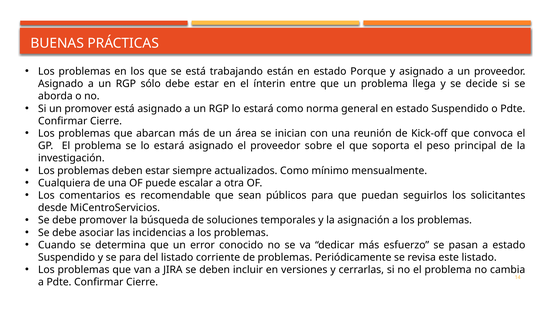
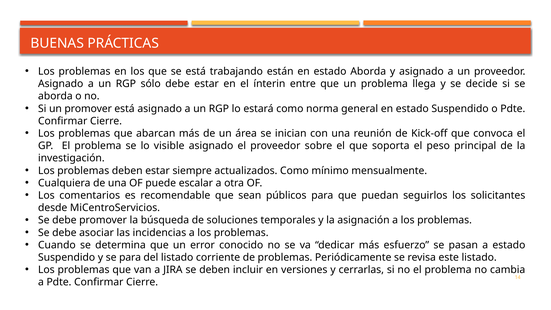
estado Porque: Porque -> Aborda (368, 71)
se lo estará: estará -> visible (169, 146)
